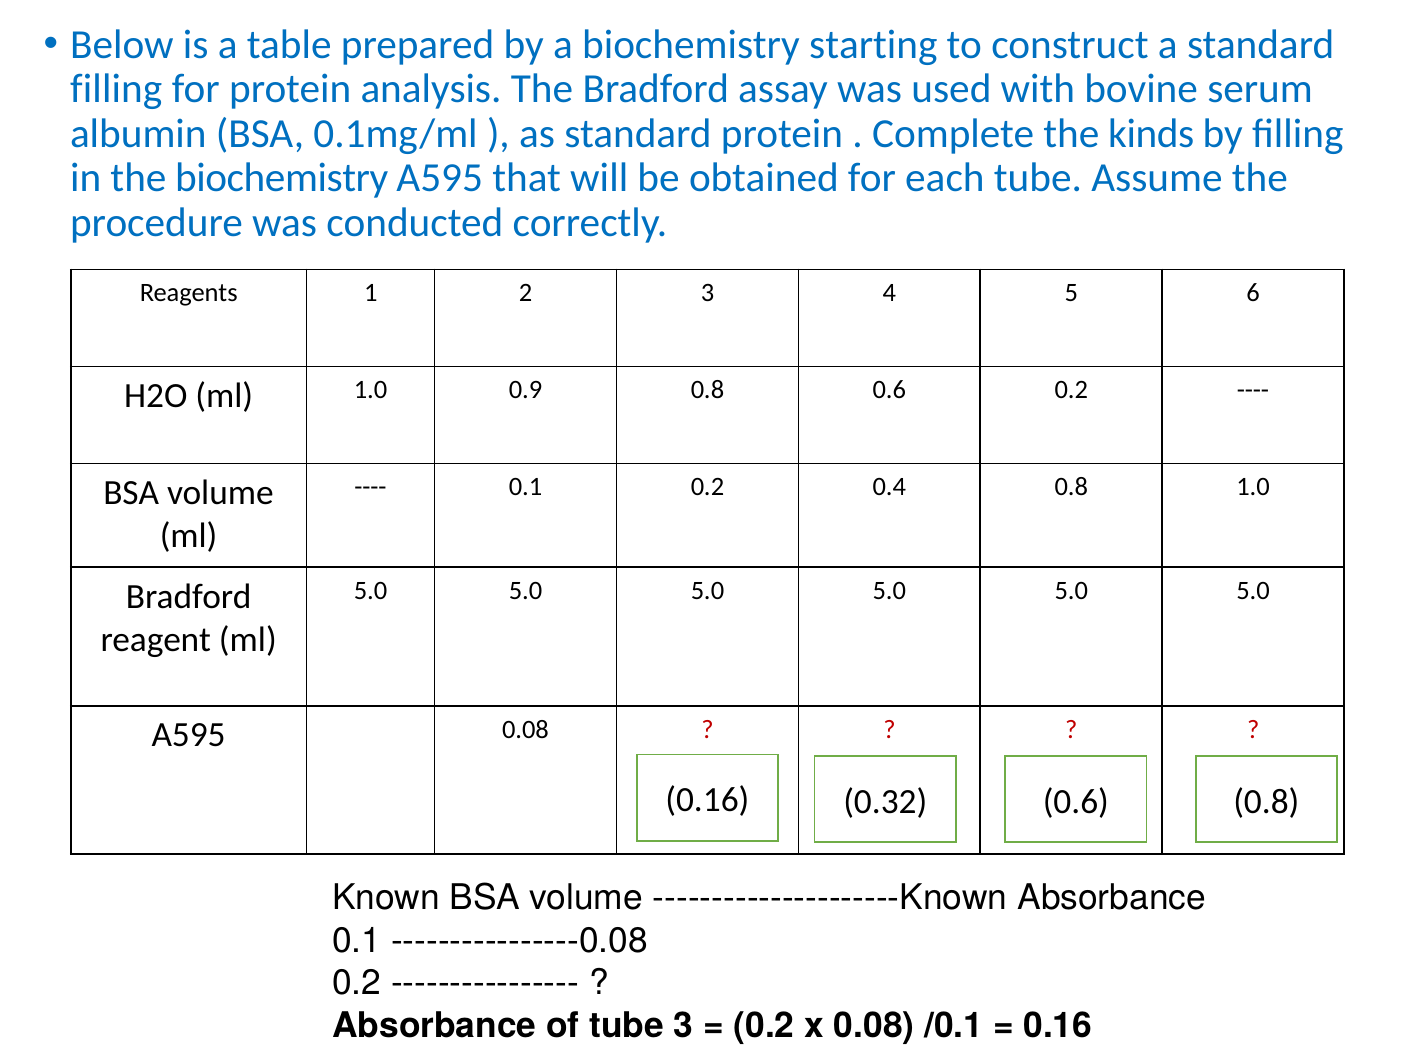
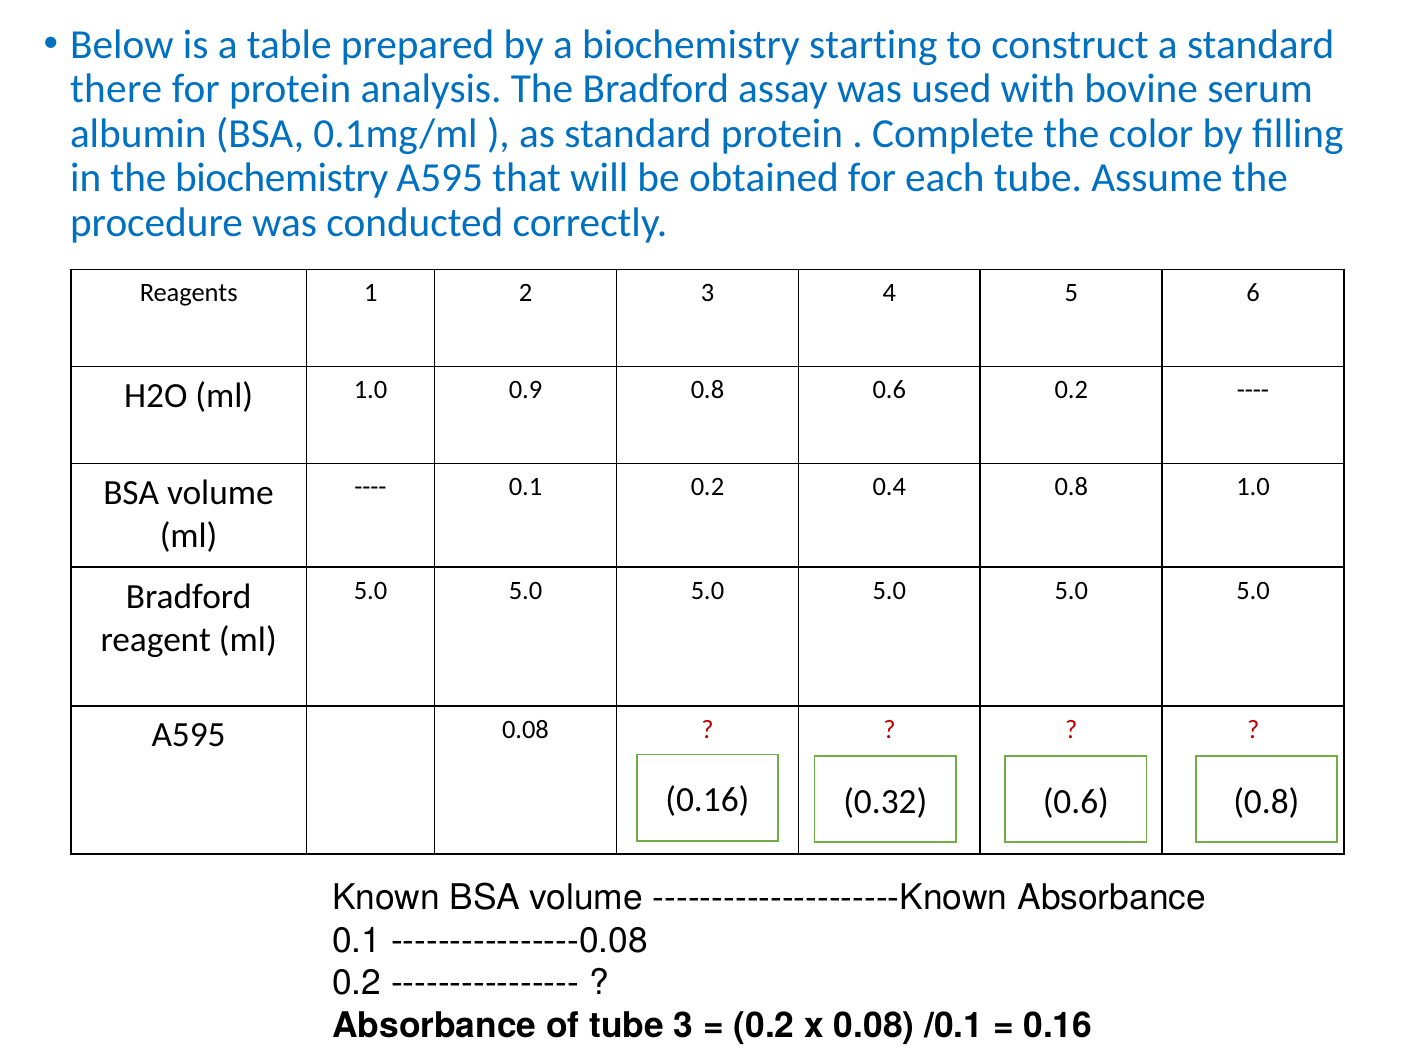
filling: filling -> there (116, 89)
kinds: kinds -> color (1151, 134)
